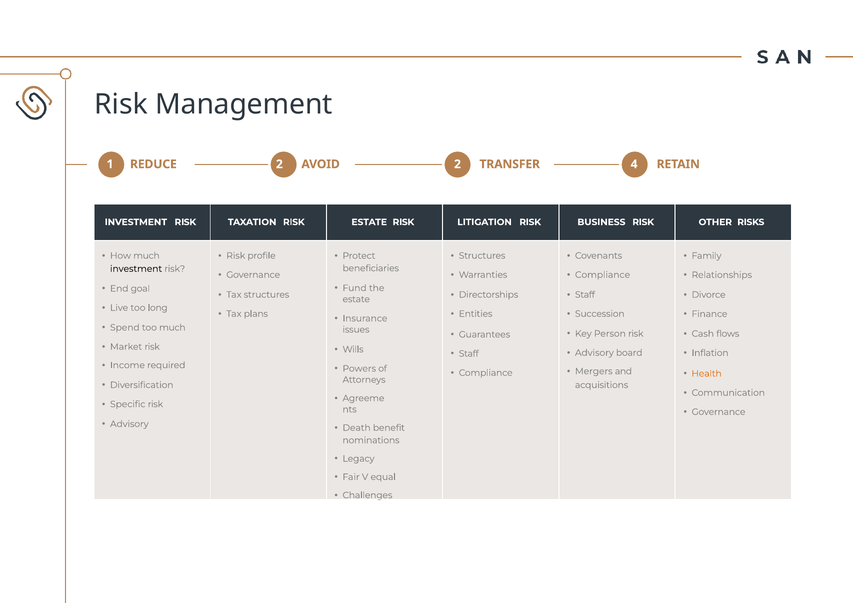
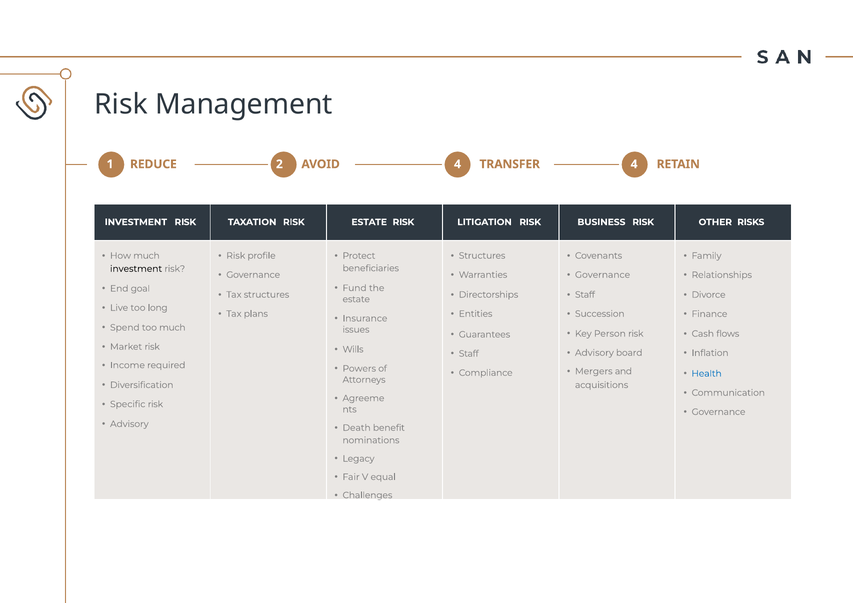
AVOID 2: 2 -> 4 (458, 164)
Compliance: Compliance -> Governance (603, 275)
Health colour: orange -> blue (707, 373)
